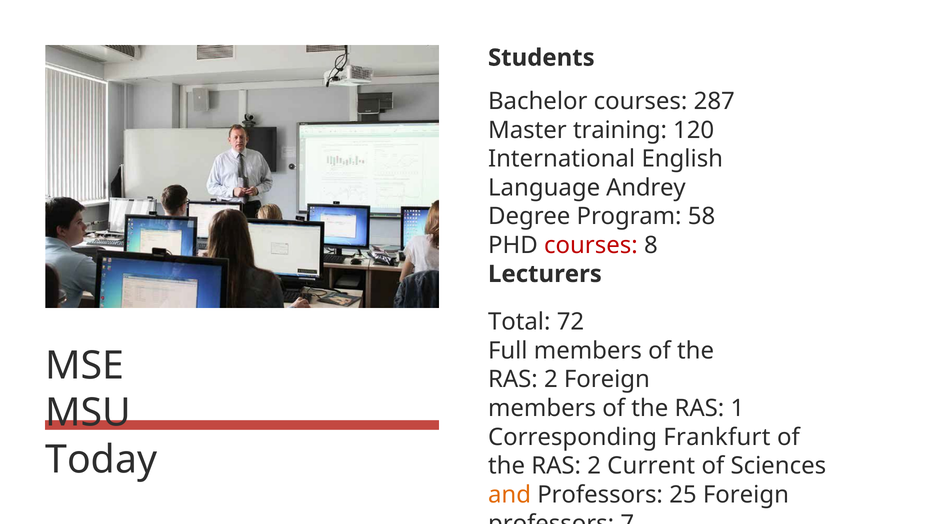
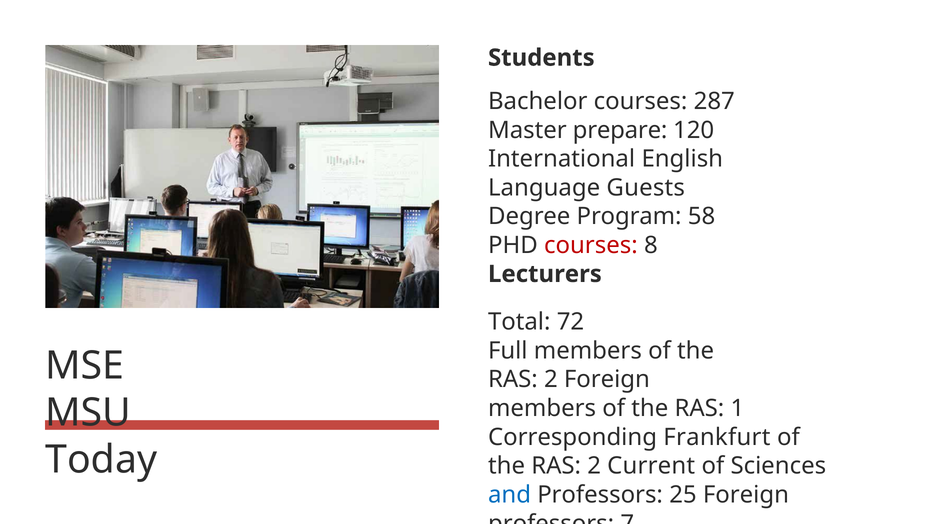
training: training -> prepare (620, 130)
Andrey: Andrey -> Guests (646, 188)
and colour: orange -> blue (510, 495)
